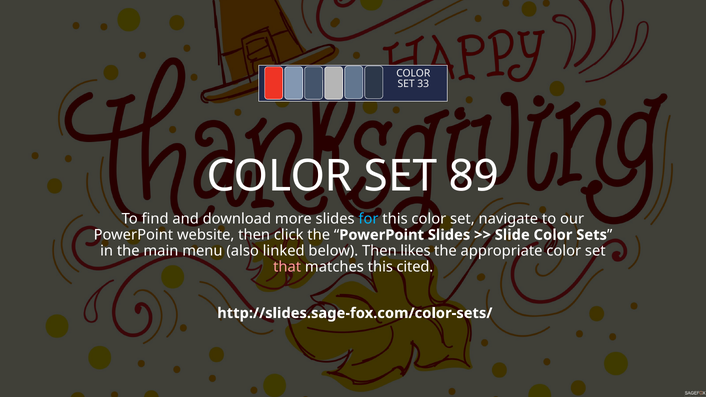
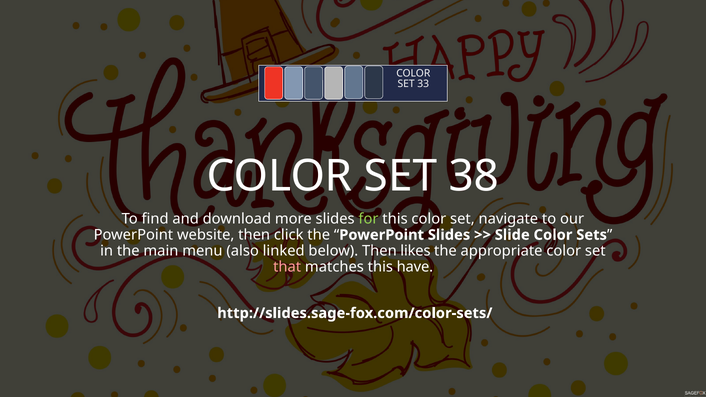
89: 89 -> 38 (474, 176)
for colour: light blue -> light green (368, 219)
cited: cited -> have (415, 267)
